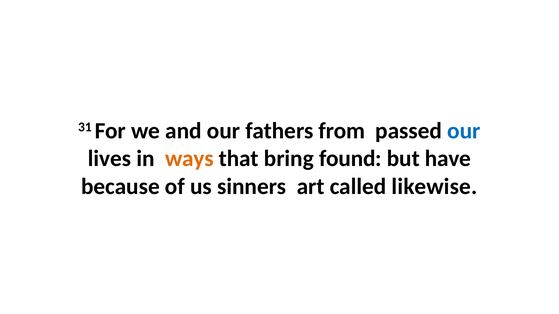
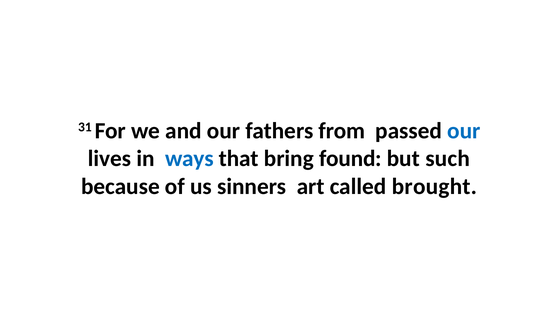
ways colour: orange -> blue (189, 159)
have: have -> such (448, 159)
likewise: likewise -> brought (434, 187)
